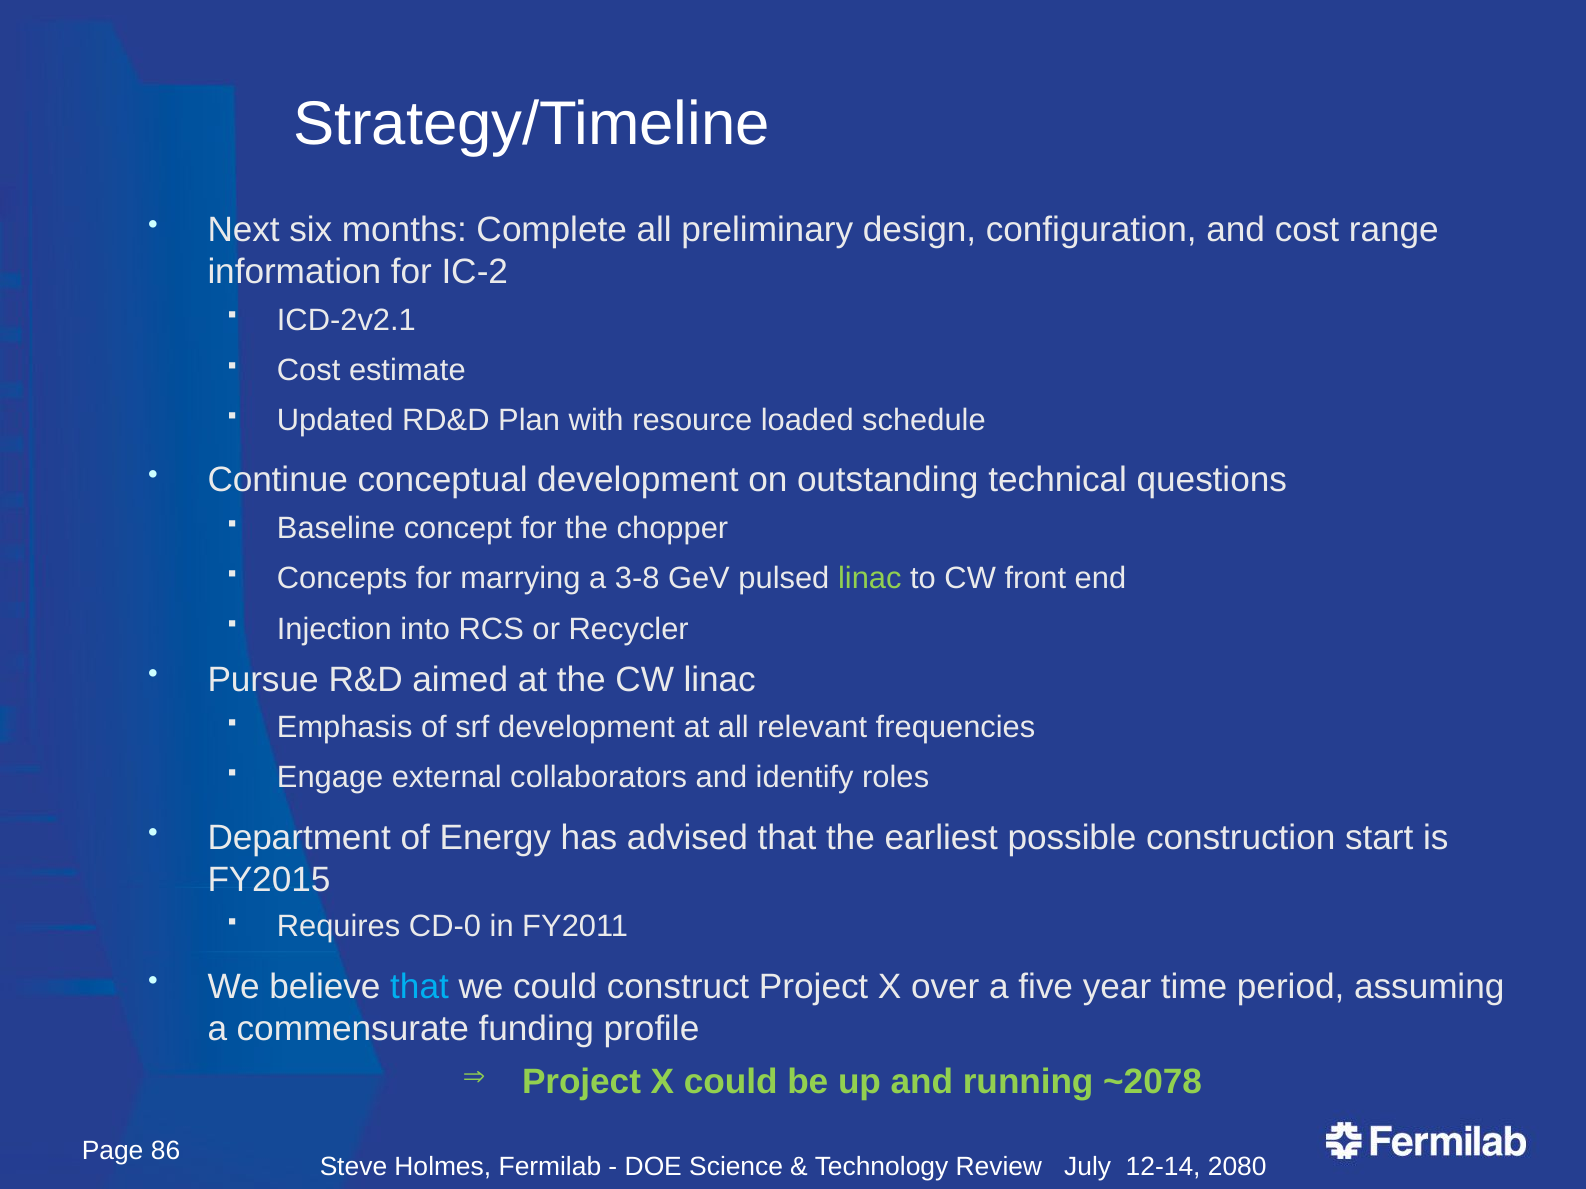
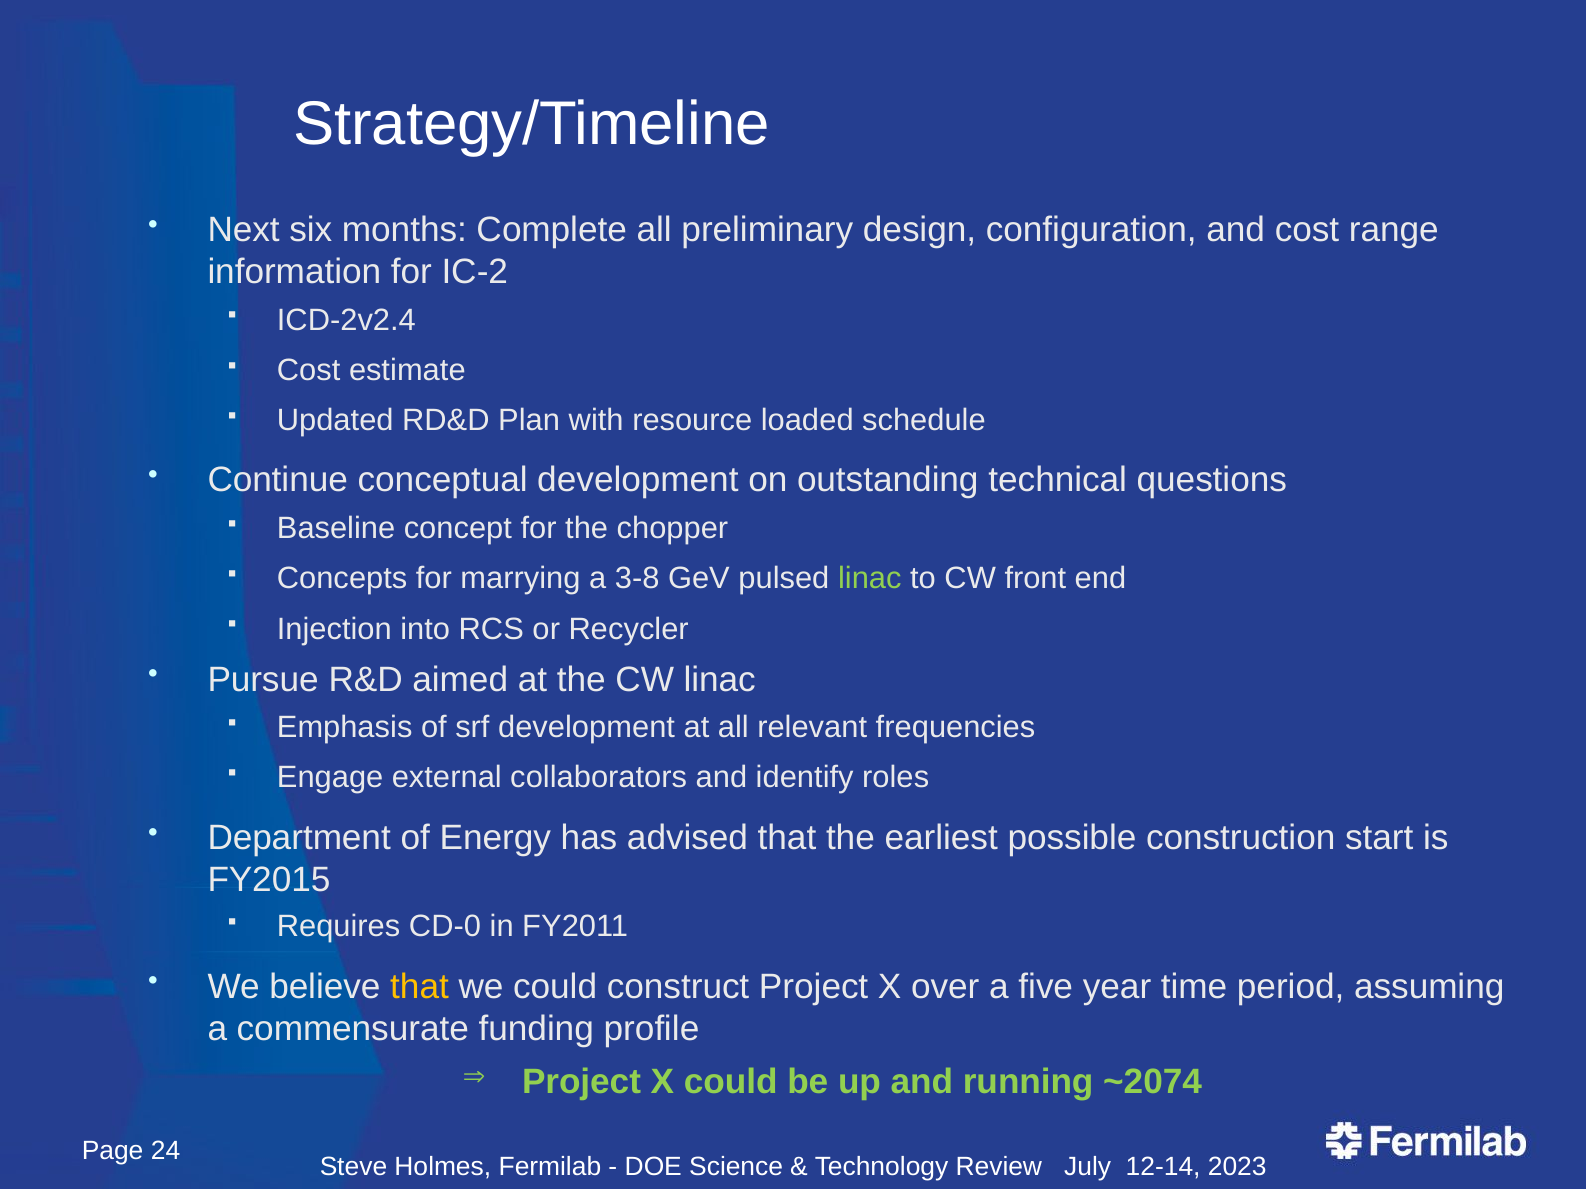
ICD-2v2.1: ICD-2v2.1 -> ICD-2v2.4 (346, 320)
that colour: light blue -> yellow (420, 987)
~2078: ~2078 -> ~2074 (1153, 1082)
86: 86 -> 24 (166, 1151)
2080: 2080 -> 2023 (1237, 1167)
